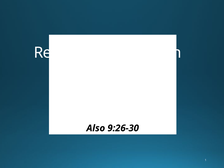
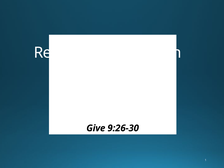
Also: Also -> Give (96, 128)
